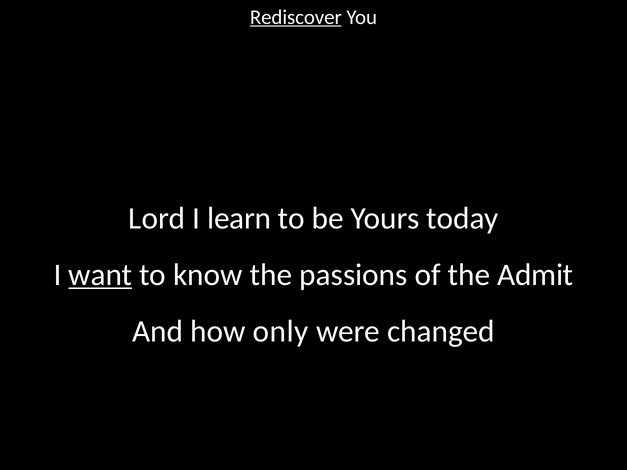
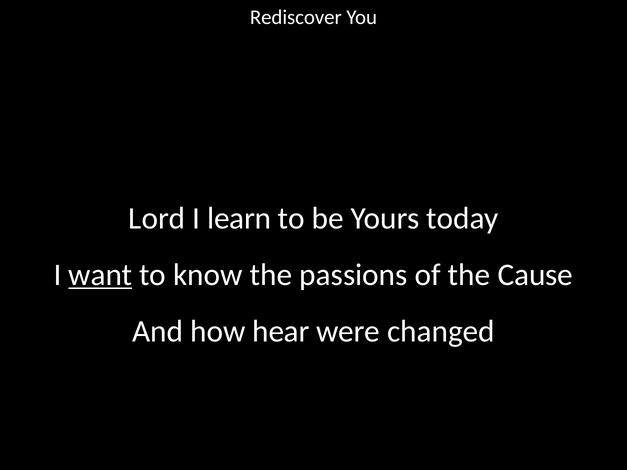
Rediscover underline: present -> none (296, 17)
Admit: Admit -> Cause (535, 275)
only: only -> hear (281, 331)
